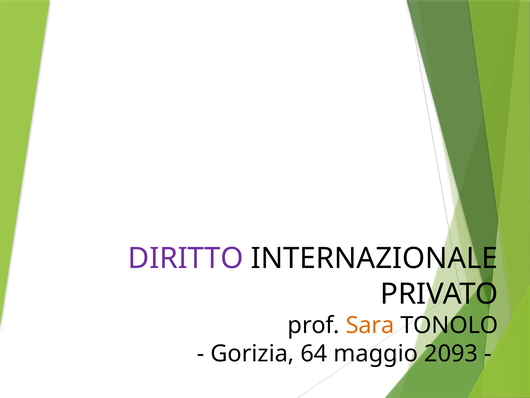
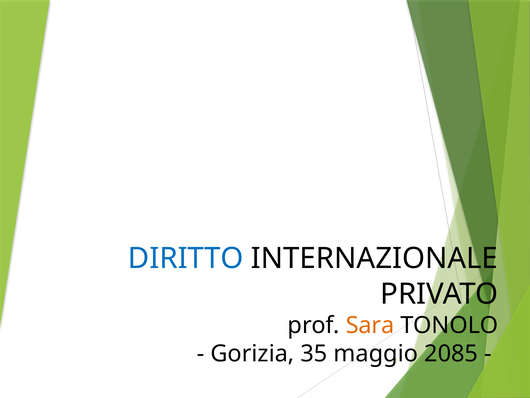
DIRITTO colour: purple -> blue (186, 258)
64: 64 -> 35 (314, 353)
2093: 2093 -> 2085 (451, 353)
